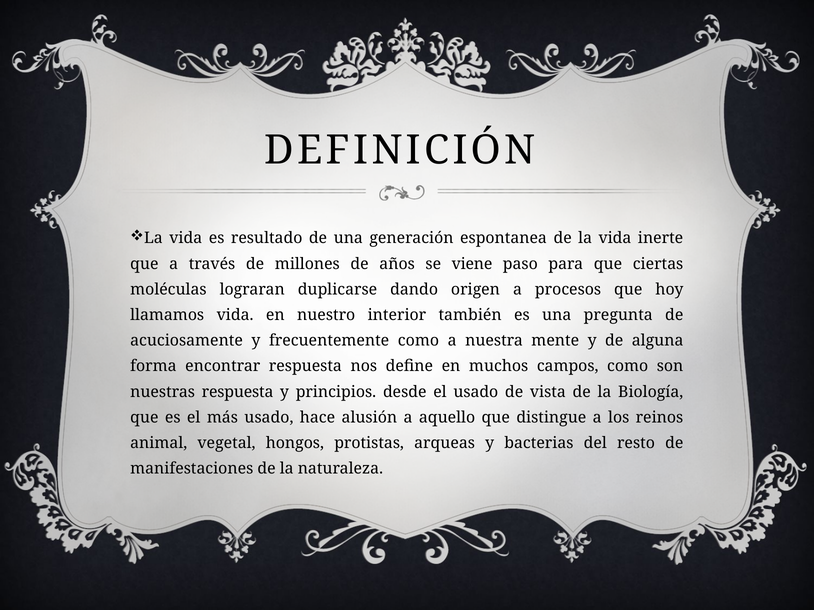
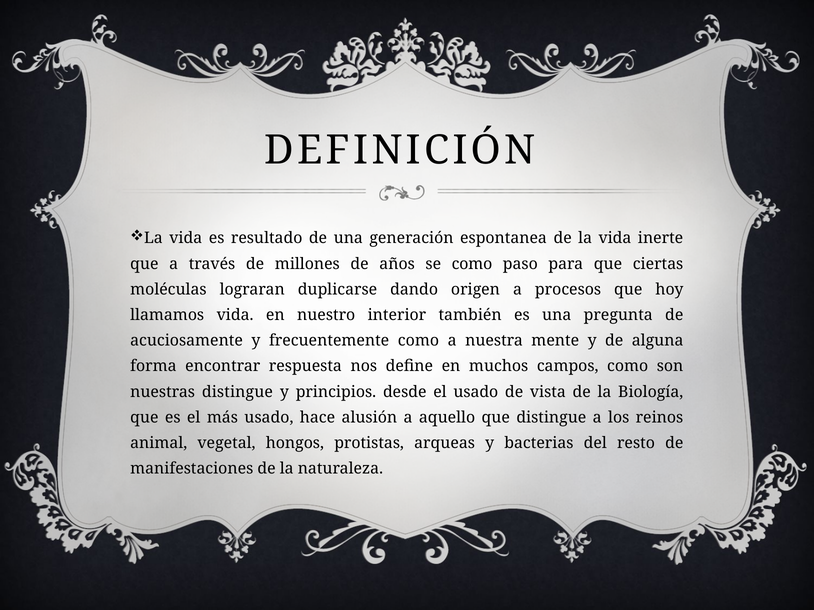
se viene: viene -> como (472, 264)
nuestras respuesta: respuesta -> distingue (237, 392)
